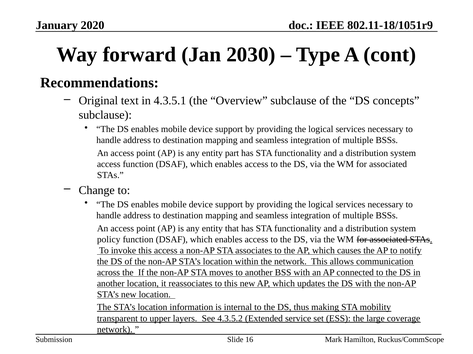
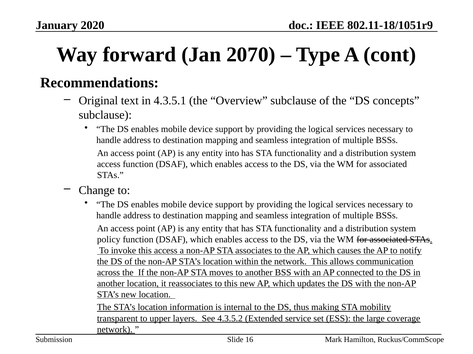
2030: 2030 -> 2070 (251, 55)
part: part -> into (232, 153)
